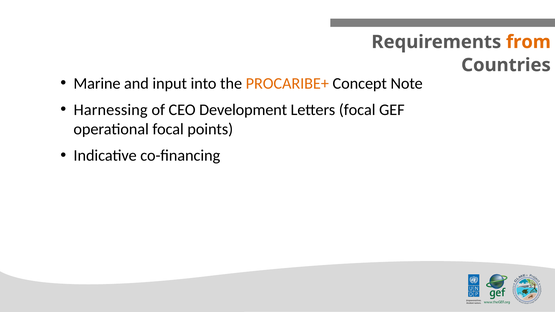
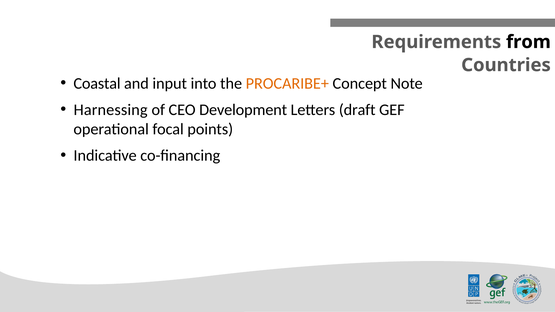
from colour: orange -> black (528, 42)
Marine: Marine -> Coastal (97, 84)
Letters focal: focal -> draft (357, 110)
